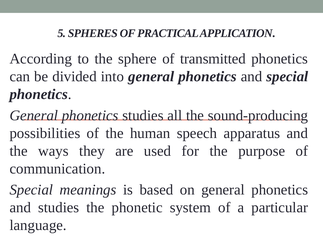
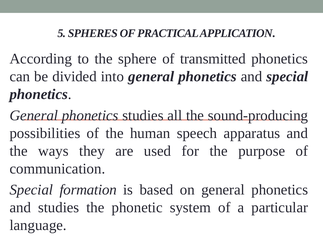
meanings: meanings -> formation (88, 190)
